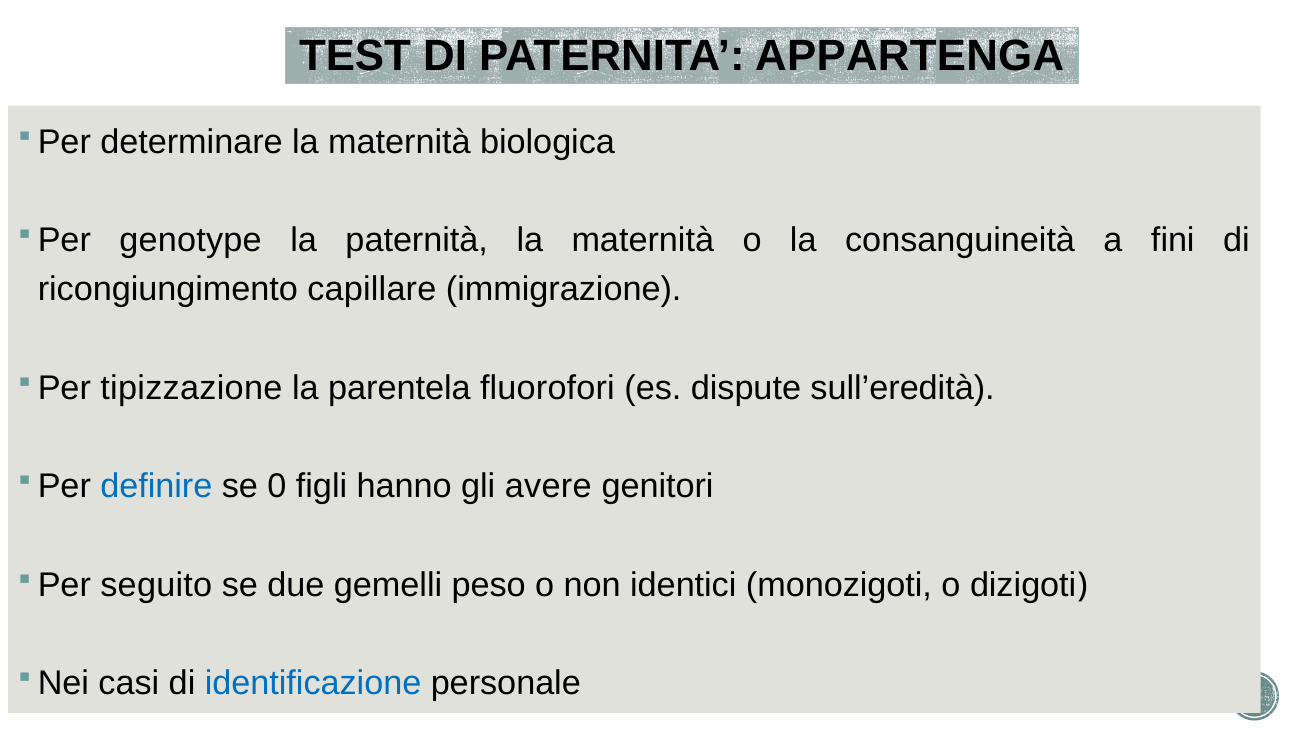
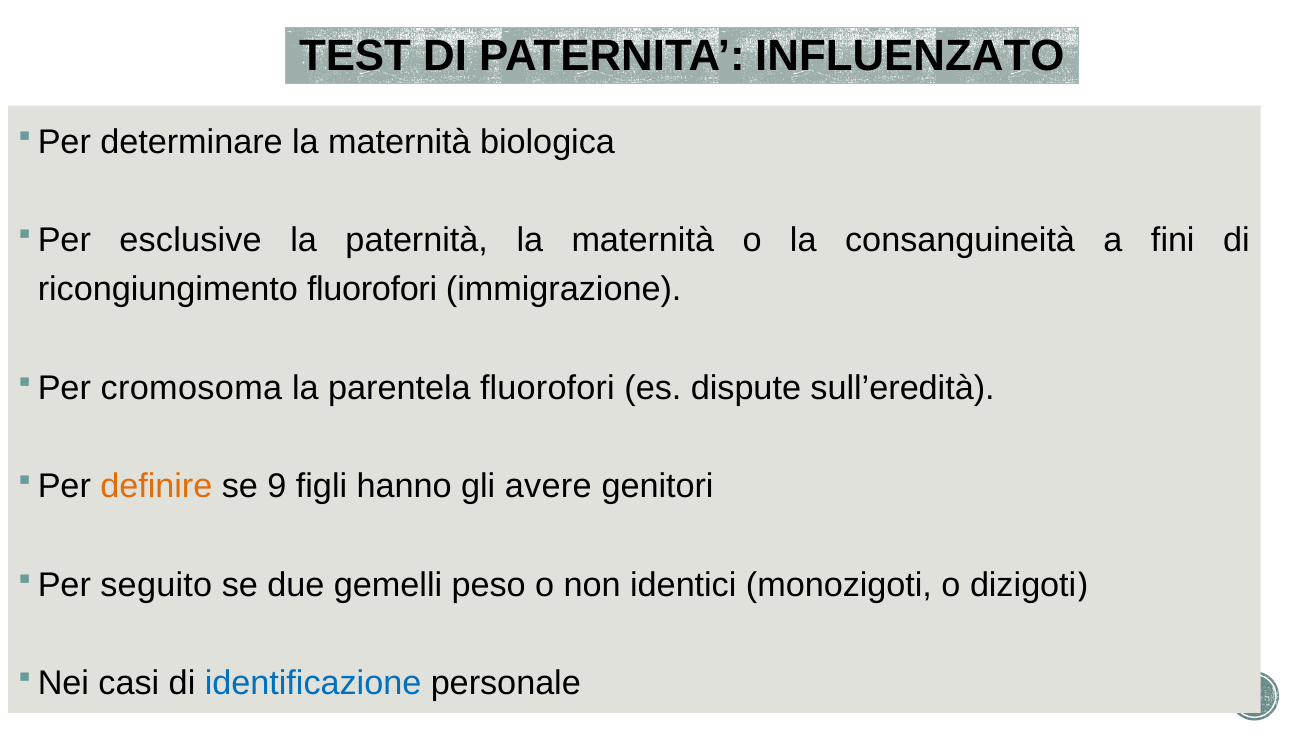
APPARTENGA: APPARTENGA -> INFLUENZATO (910, 56)
genotype: genotype -> esclusive (191, 240)
ricongiungimento capillare: capillare -> fluorofori (372, 290)
tipizzazione: tipizzazione -> cromosoma (191, 388)
definire colour: blue -> orange (156, 487)
0: 0 -> 9 (277, 487)
